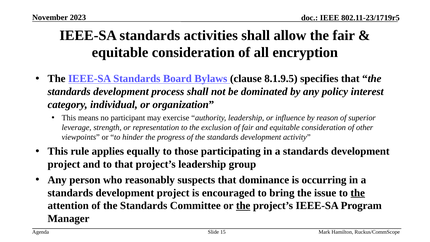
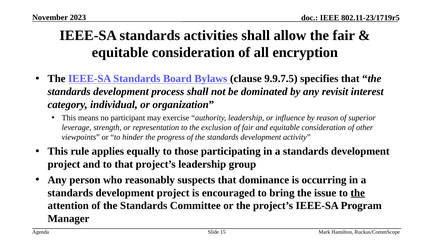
8.1.9.5: 8.1.9.5 -> 9.9.7.5 (281, 79)
policy: policy -> revisit (335, 92)
the underline: present -> none (243, 206)
